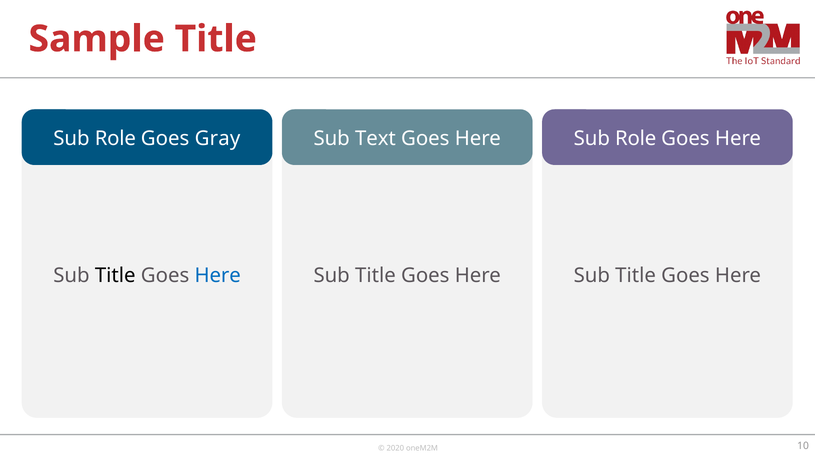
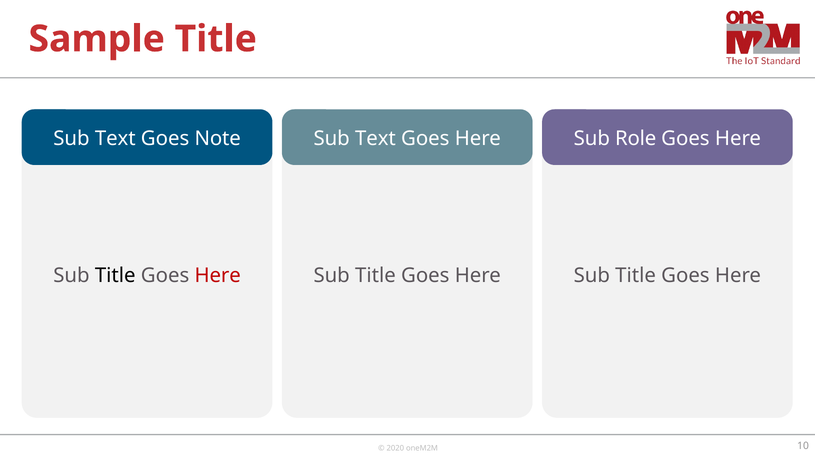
Role: Role -> Text (115, 139)
Gray: Gray -> Note (218, 139)
Here colour: blue -> red (218, 276)
